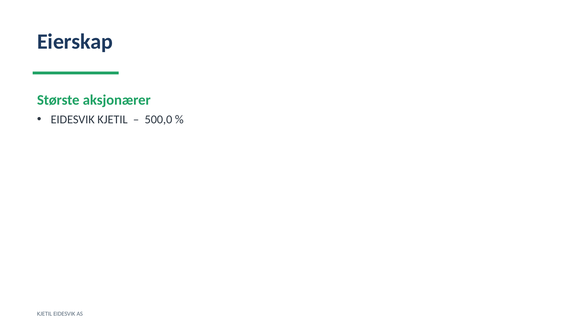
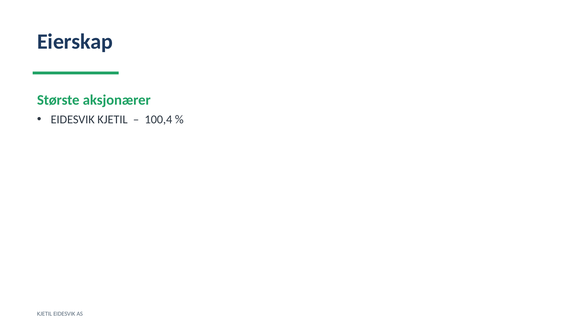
500,0: 500,0 -> 100,4 (158, 120)
